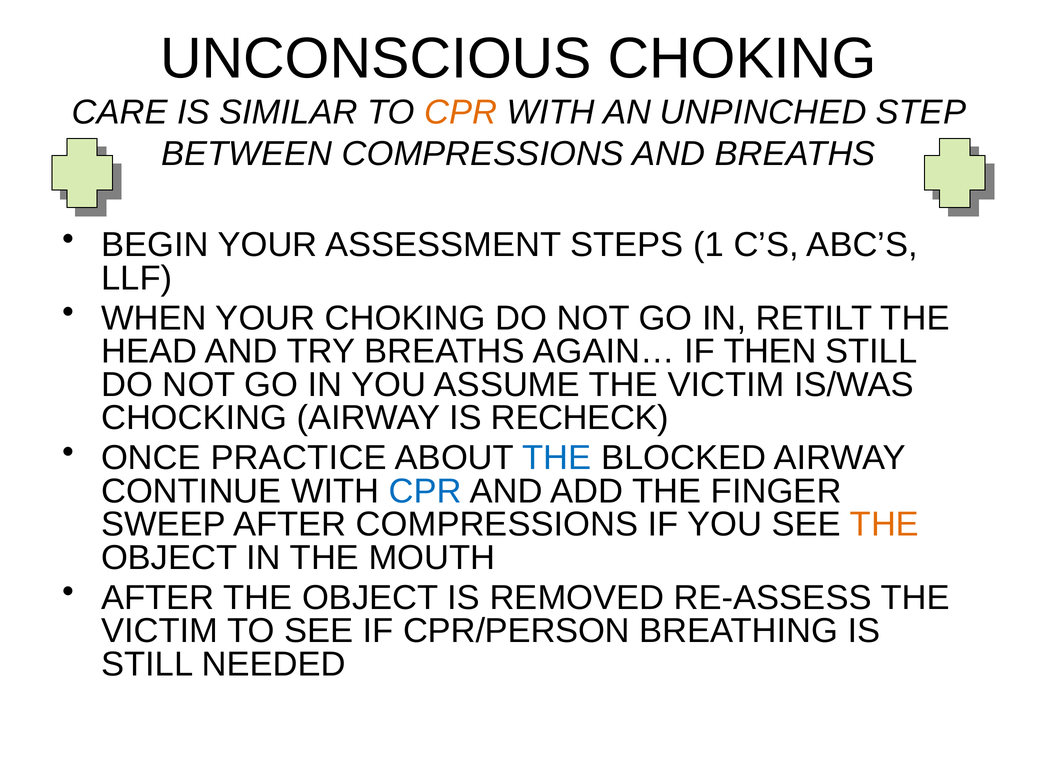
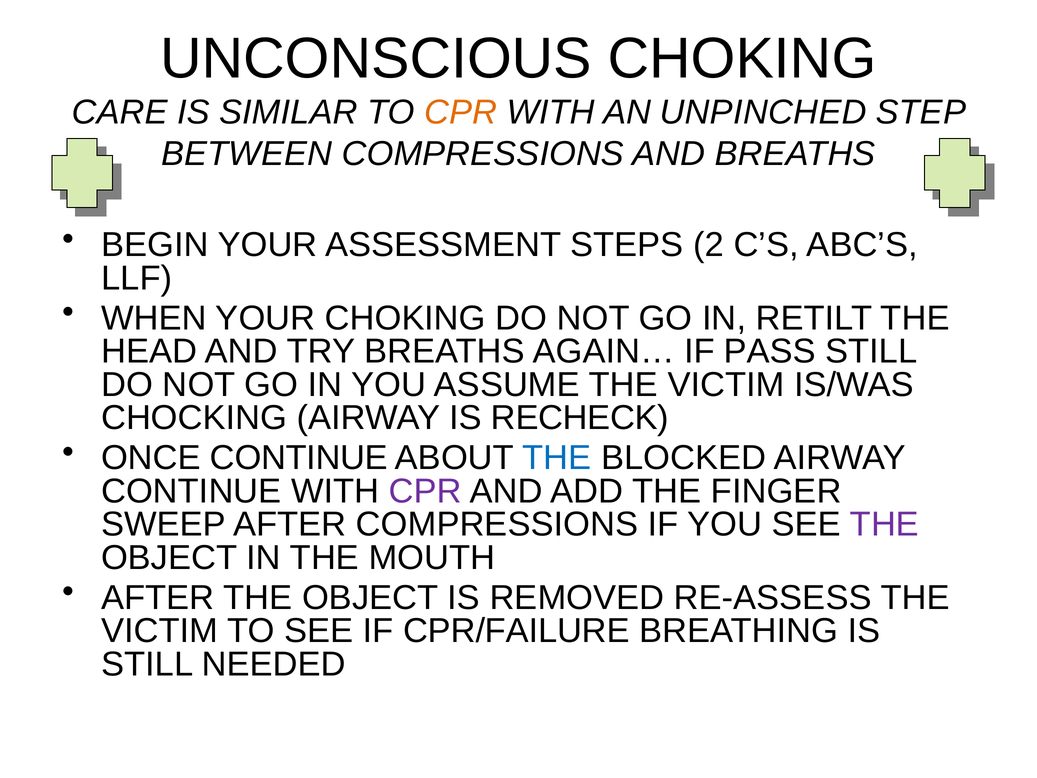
1: 1 -> 2 (709, 245)
THEN: THEN -> PASS (770, 351)
ONCE PRACTICE: PRACTICE -> CONTINUE (299, 458)
CPR colour: blue -> purple (425, 491)
THE colour: orange -> purple (884, 524)
CPR/PERSON: CPR/PERSON -> CPR/FAILURE (516, 631)
